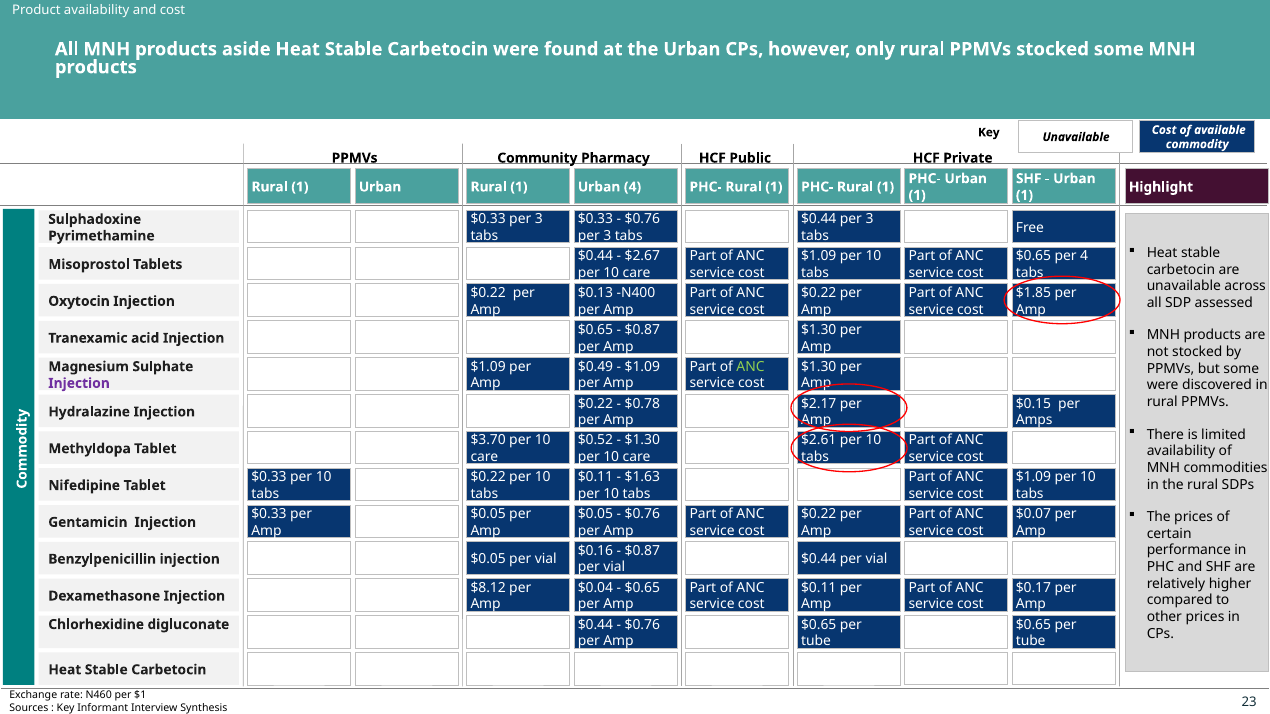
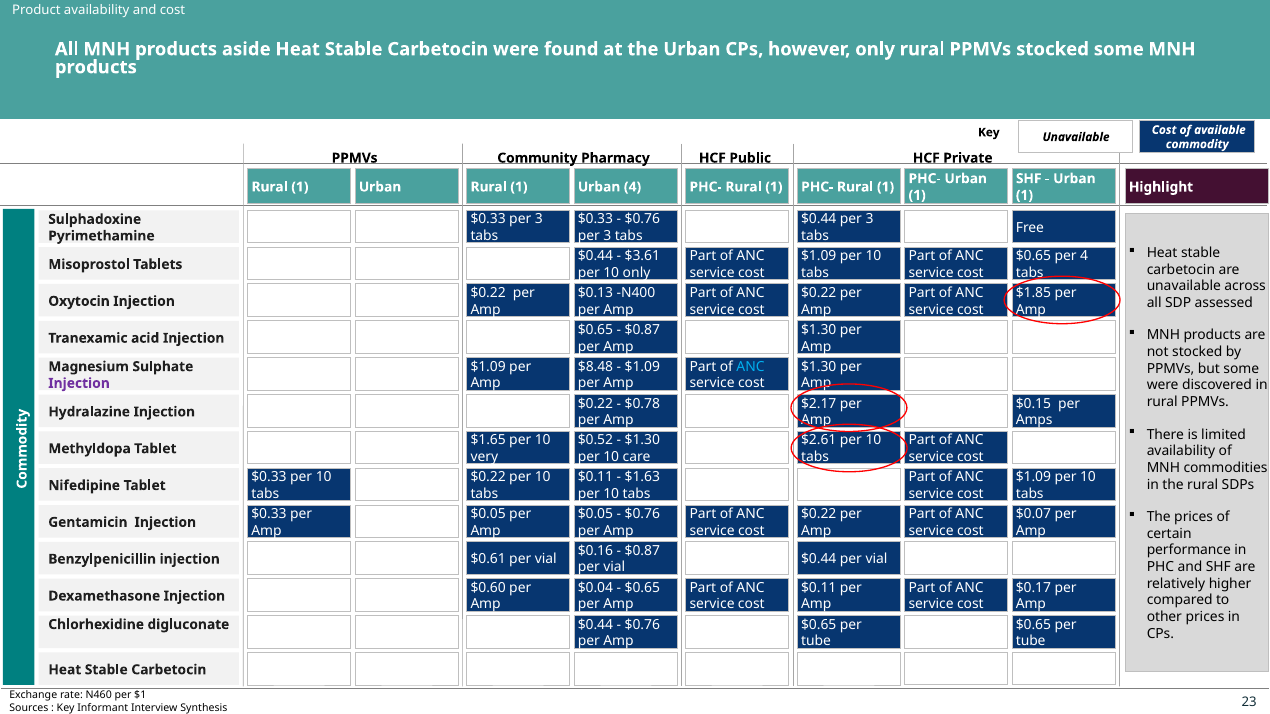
$2.67: $2.67 -> $3.61 (642, 256)
care: care -> only (637, 273)
$0.49: $0.49 -> $8.48 (595, 367)
ANC colour: light green -> light blue (751, 367)
$3.70: $3.70 -> $1.65 (488, 441)
care: care -> very (484, 457)
$0.05: $0.05 -> $0.61 (488, 559)
$8.12: $8.12 -> $0.60 (488, 588)
